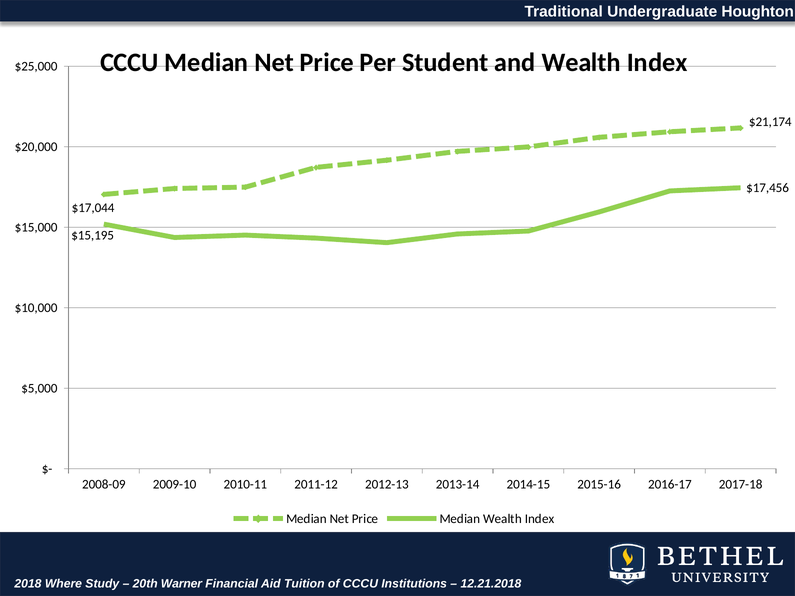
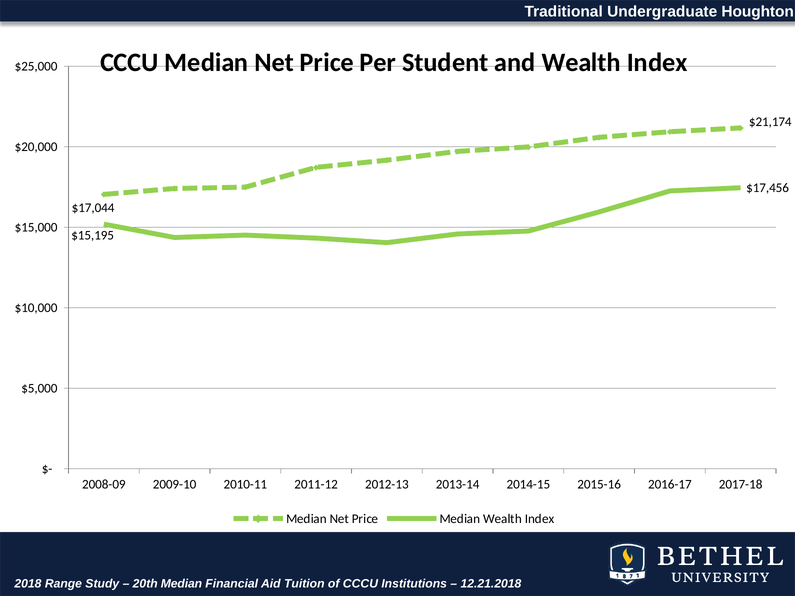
Where: Where -> Range (63, 584)
20th Warner: Warner -> Median (181, 584)
